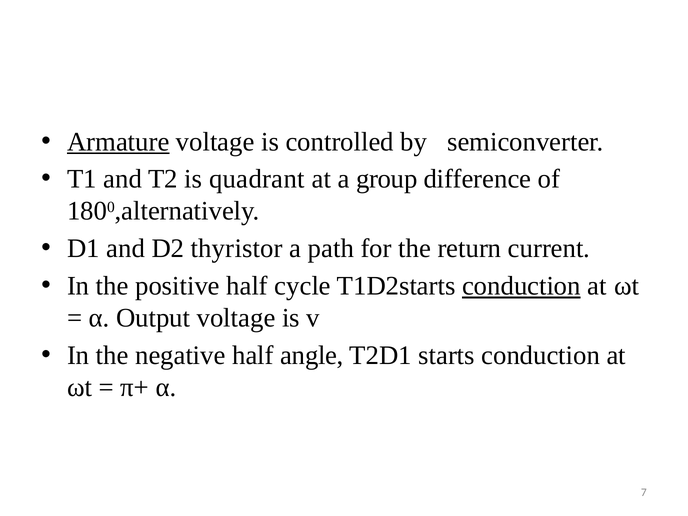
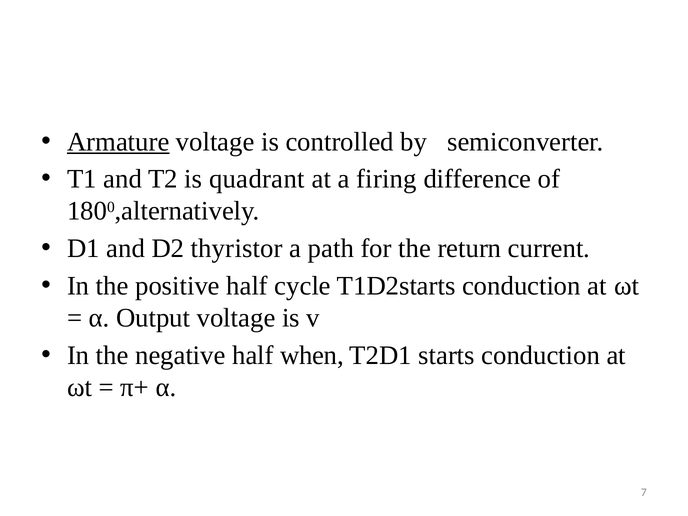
group: group -> firing (386, 179)
conduction underline: present -> none (521, 286)
angle: angle -> when (312, 355)
